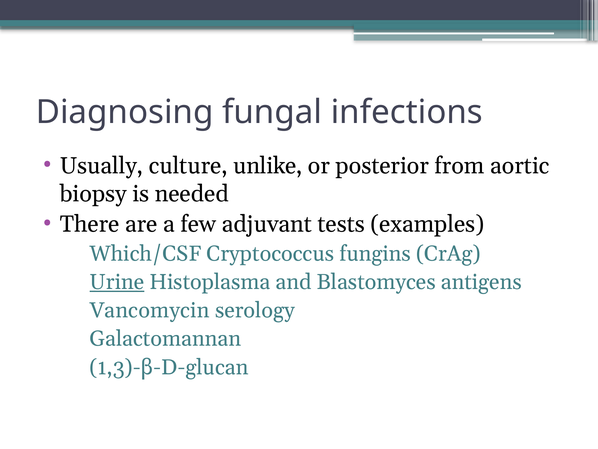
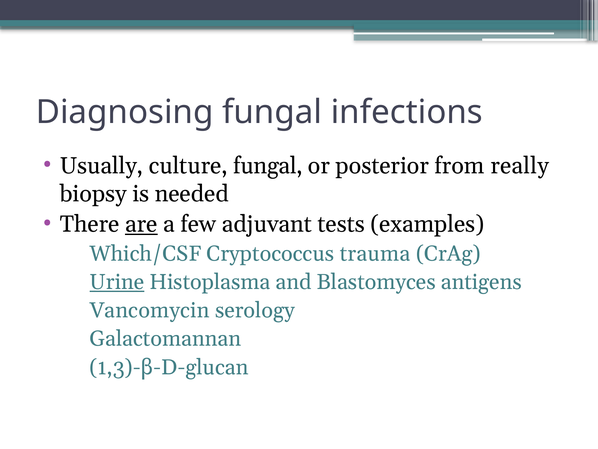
culture unlike: unlike -> fungal (268, 166)
aortic: aortic -> really (520, 166)
are underline: none -> present (141, 224)
fungins: fungins -> trauma (375, 253)
